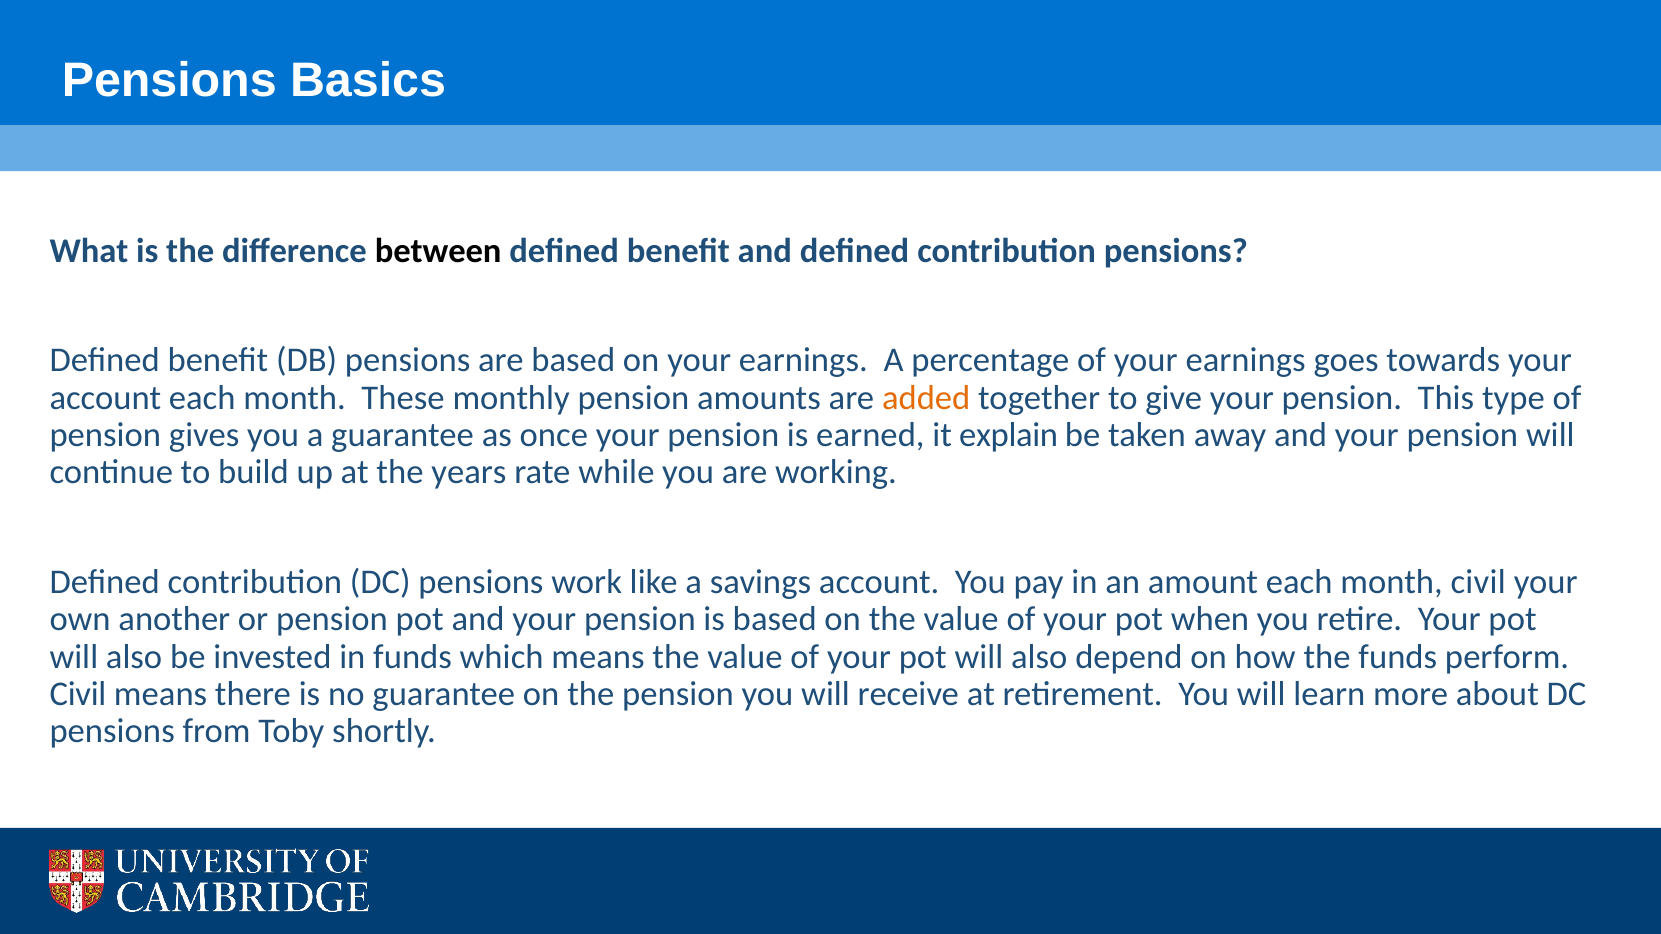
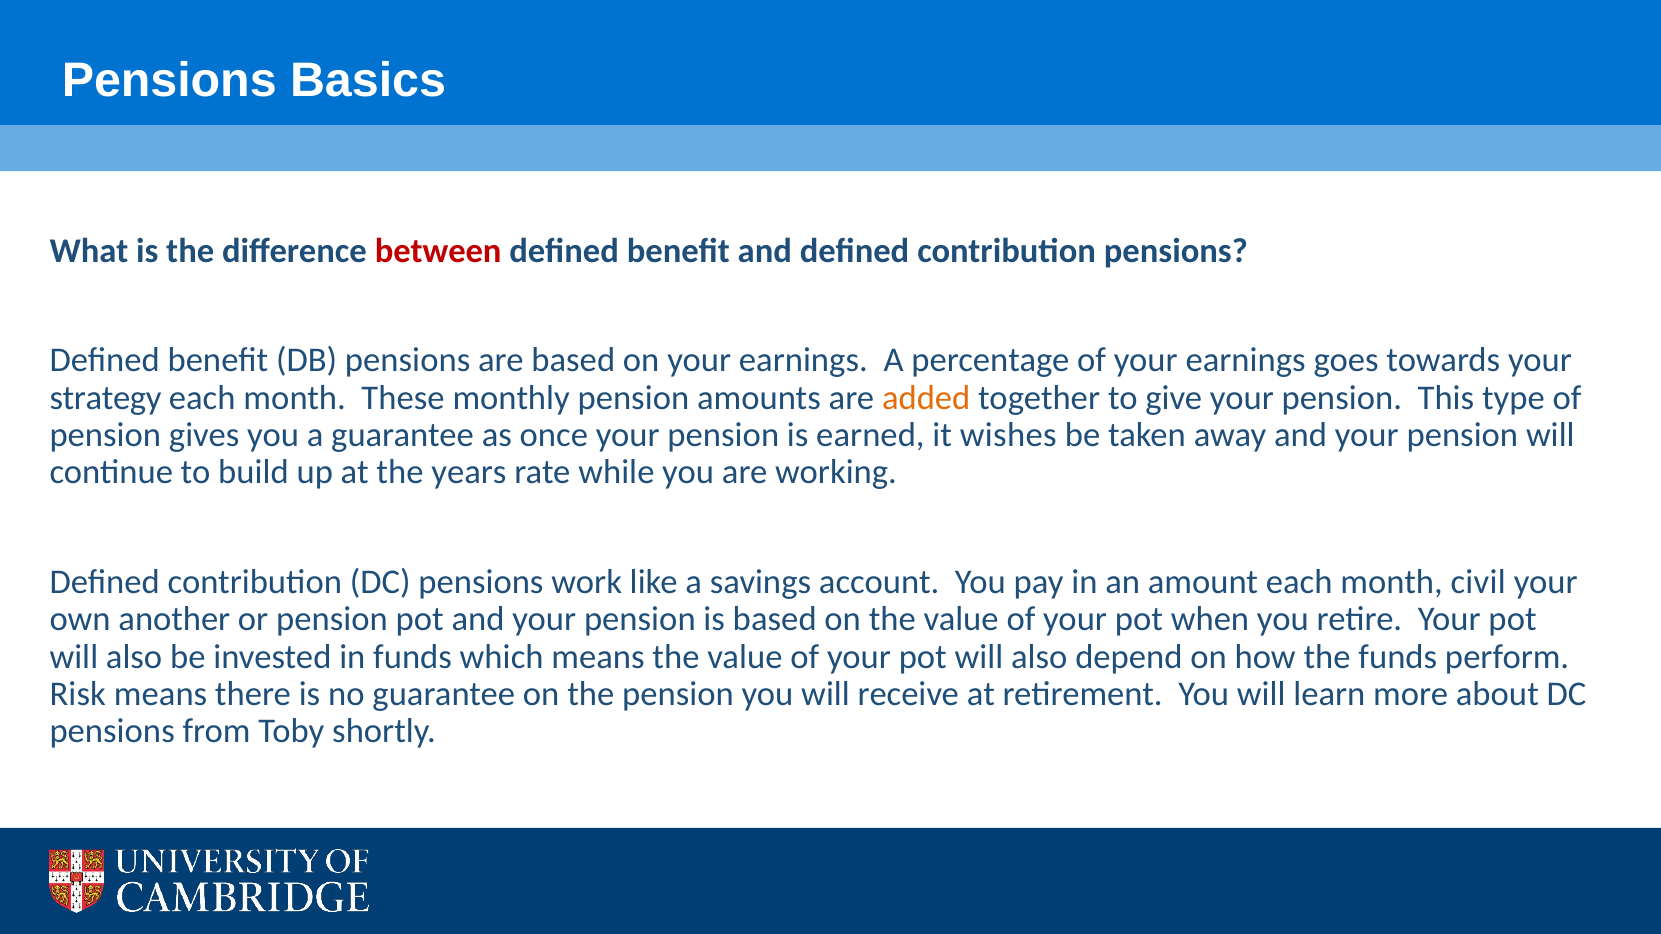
between colour: black -> red (438, 251)
account: account -> strategy (106, 398)
explain: explain -> wishes (1008, 435)
Civil: Civil -> Risk (78, 694)
